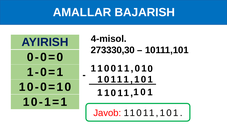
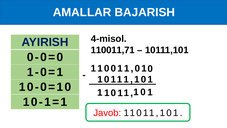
273330,30: 273330,30 -> 110011,71 (113, 50)
